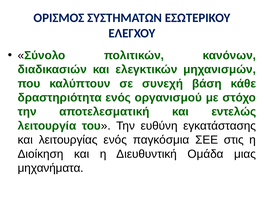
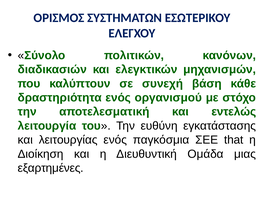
στις: στις -> that (234, 140)
μηχανήματα: μηχανήματα -> εξαρτημένες (51, 168)
